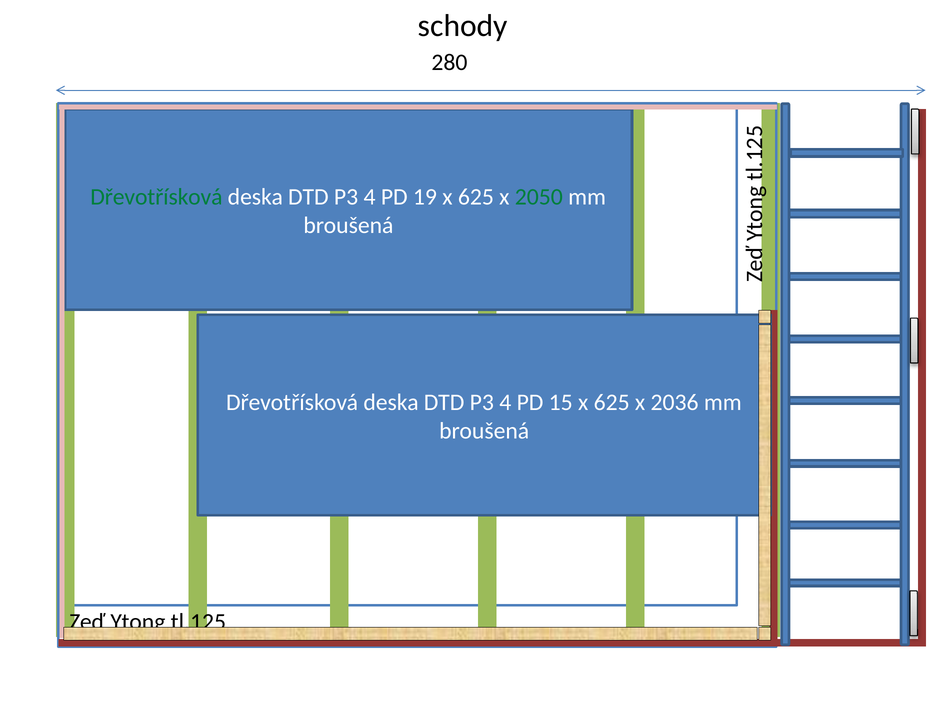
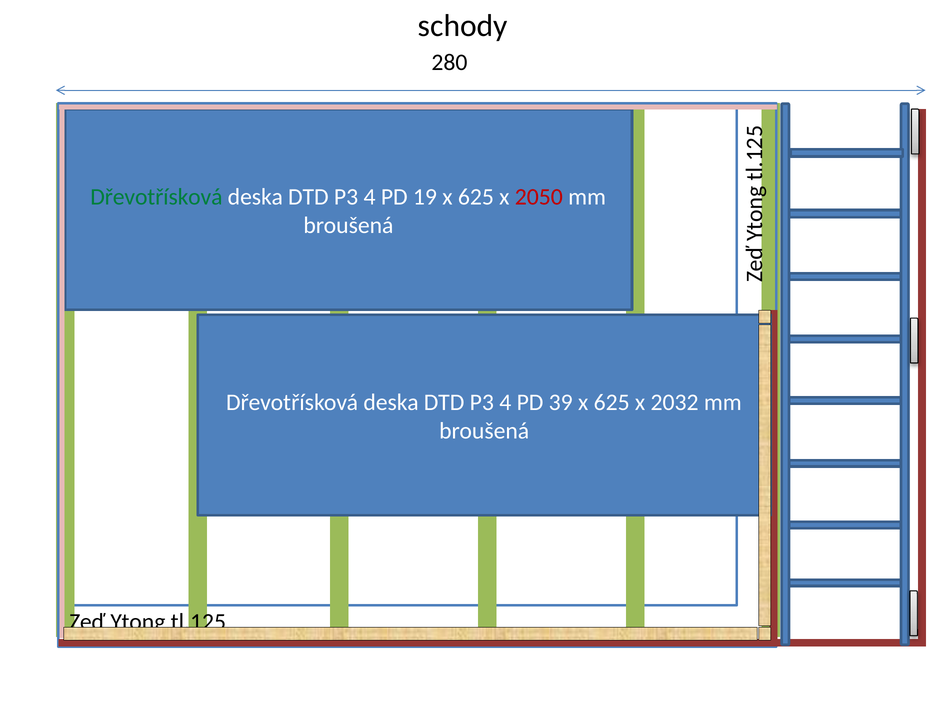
2050 colour: green -> red (539, 197)
15: 15 -> 39 (561, 402)
2036: 2036 -> 2032 (675, 402)
